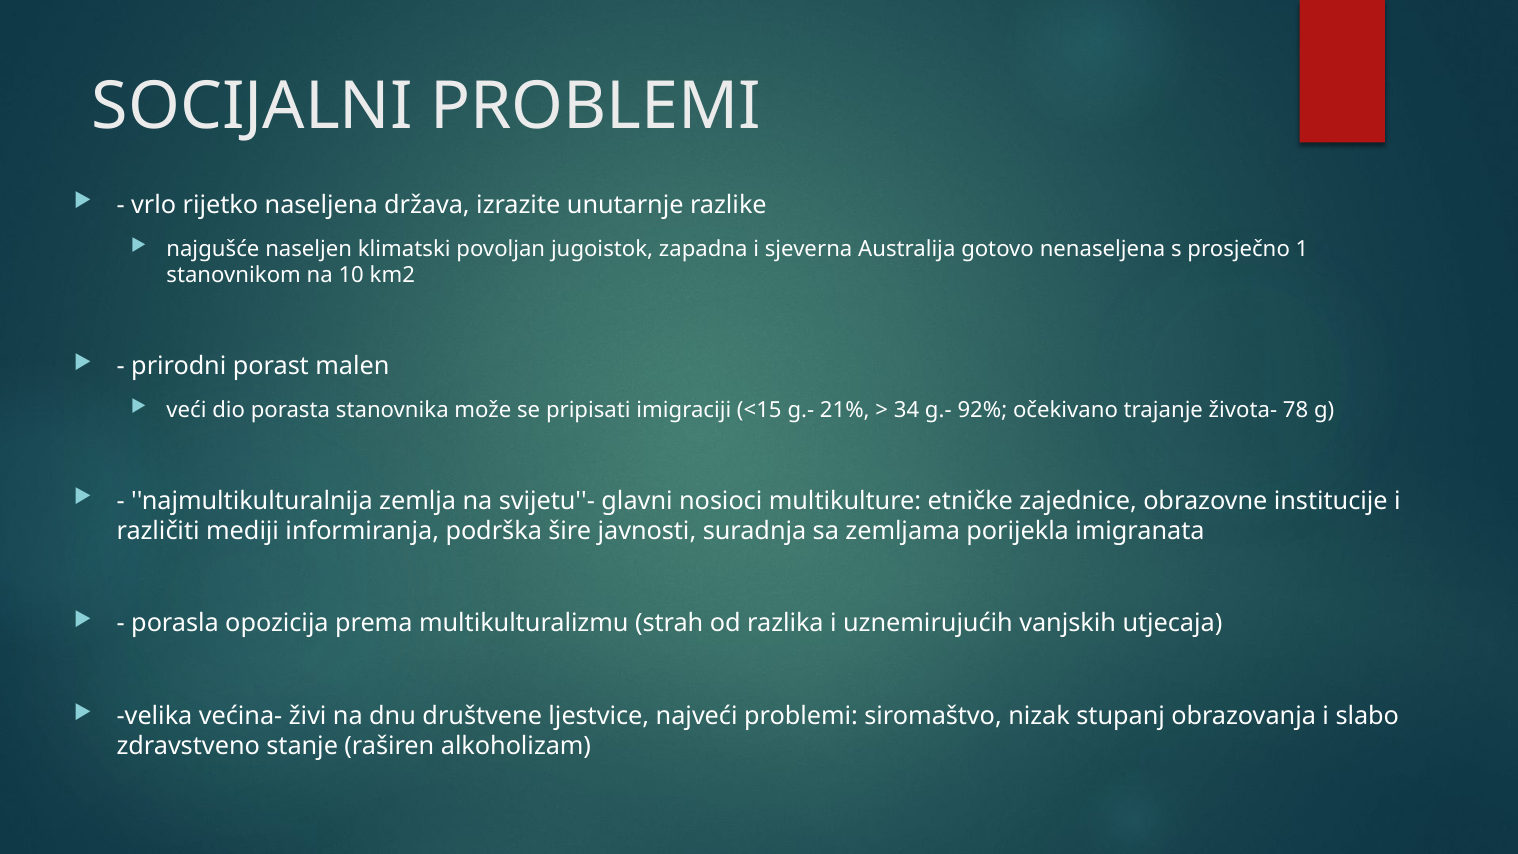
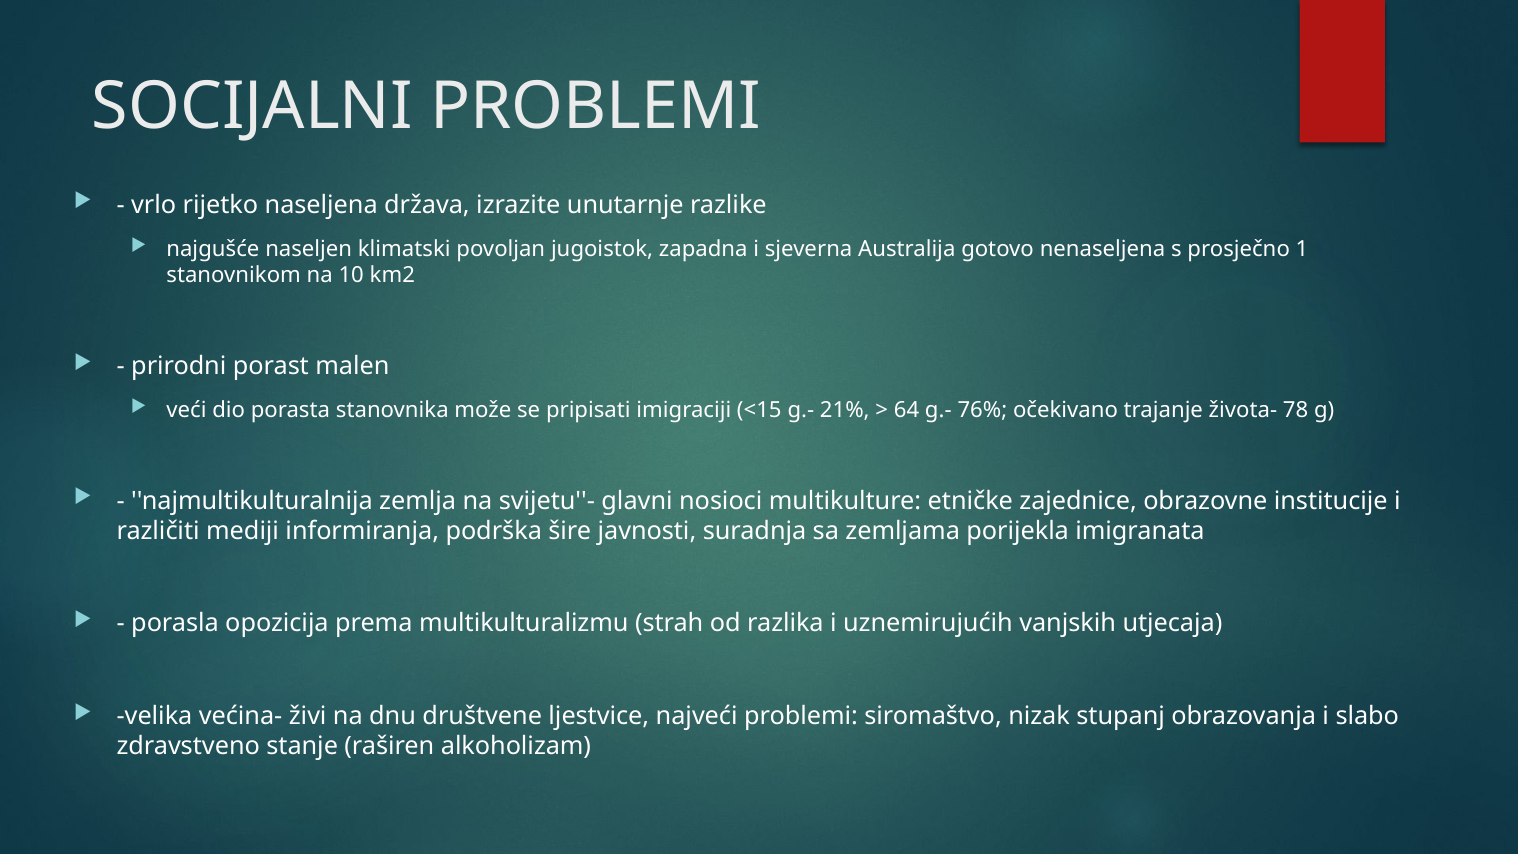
34: 34 -> 64 (907, 410)
92%: 92% -> 76% (982, 410)
